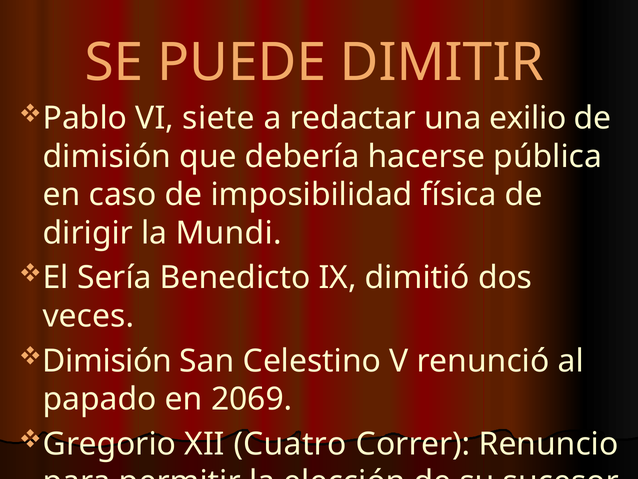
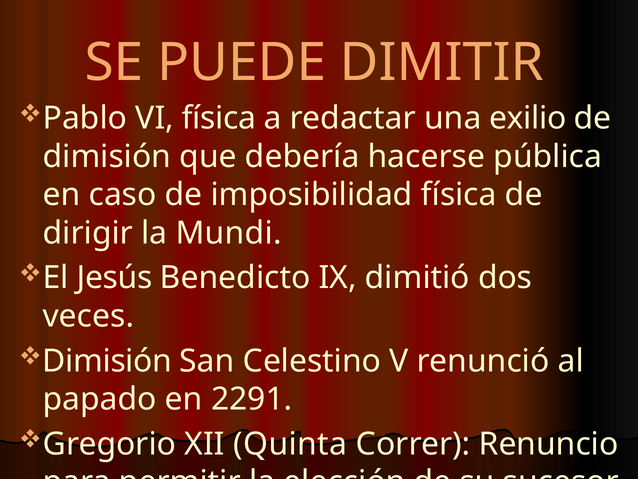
VI siete: siete -> física (219, 118)
Sería: Sería -> Jesús (115, 278)
2069: 2069 -> 2291 (252, 399)
Cuatro: Cuatro -> Quinta (290, 444)
